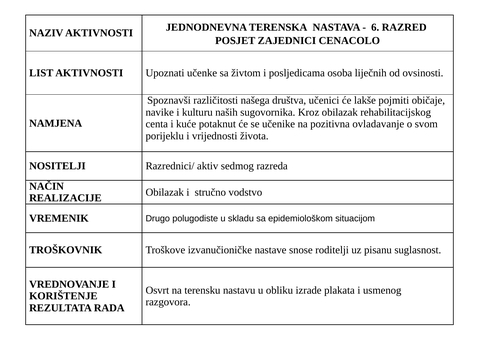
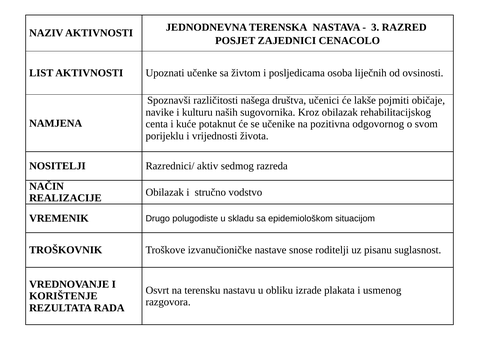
6: 6 -> 3 (375, 27)
ovladavanje: ovladavanje -> odgovornog (378, 124)
